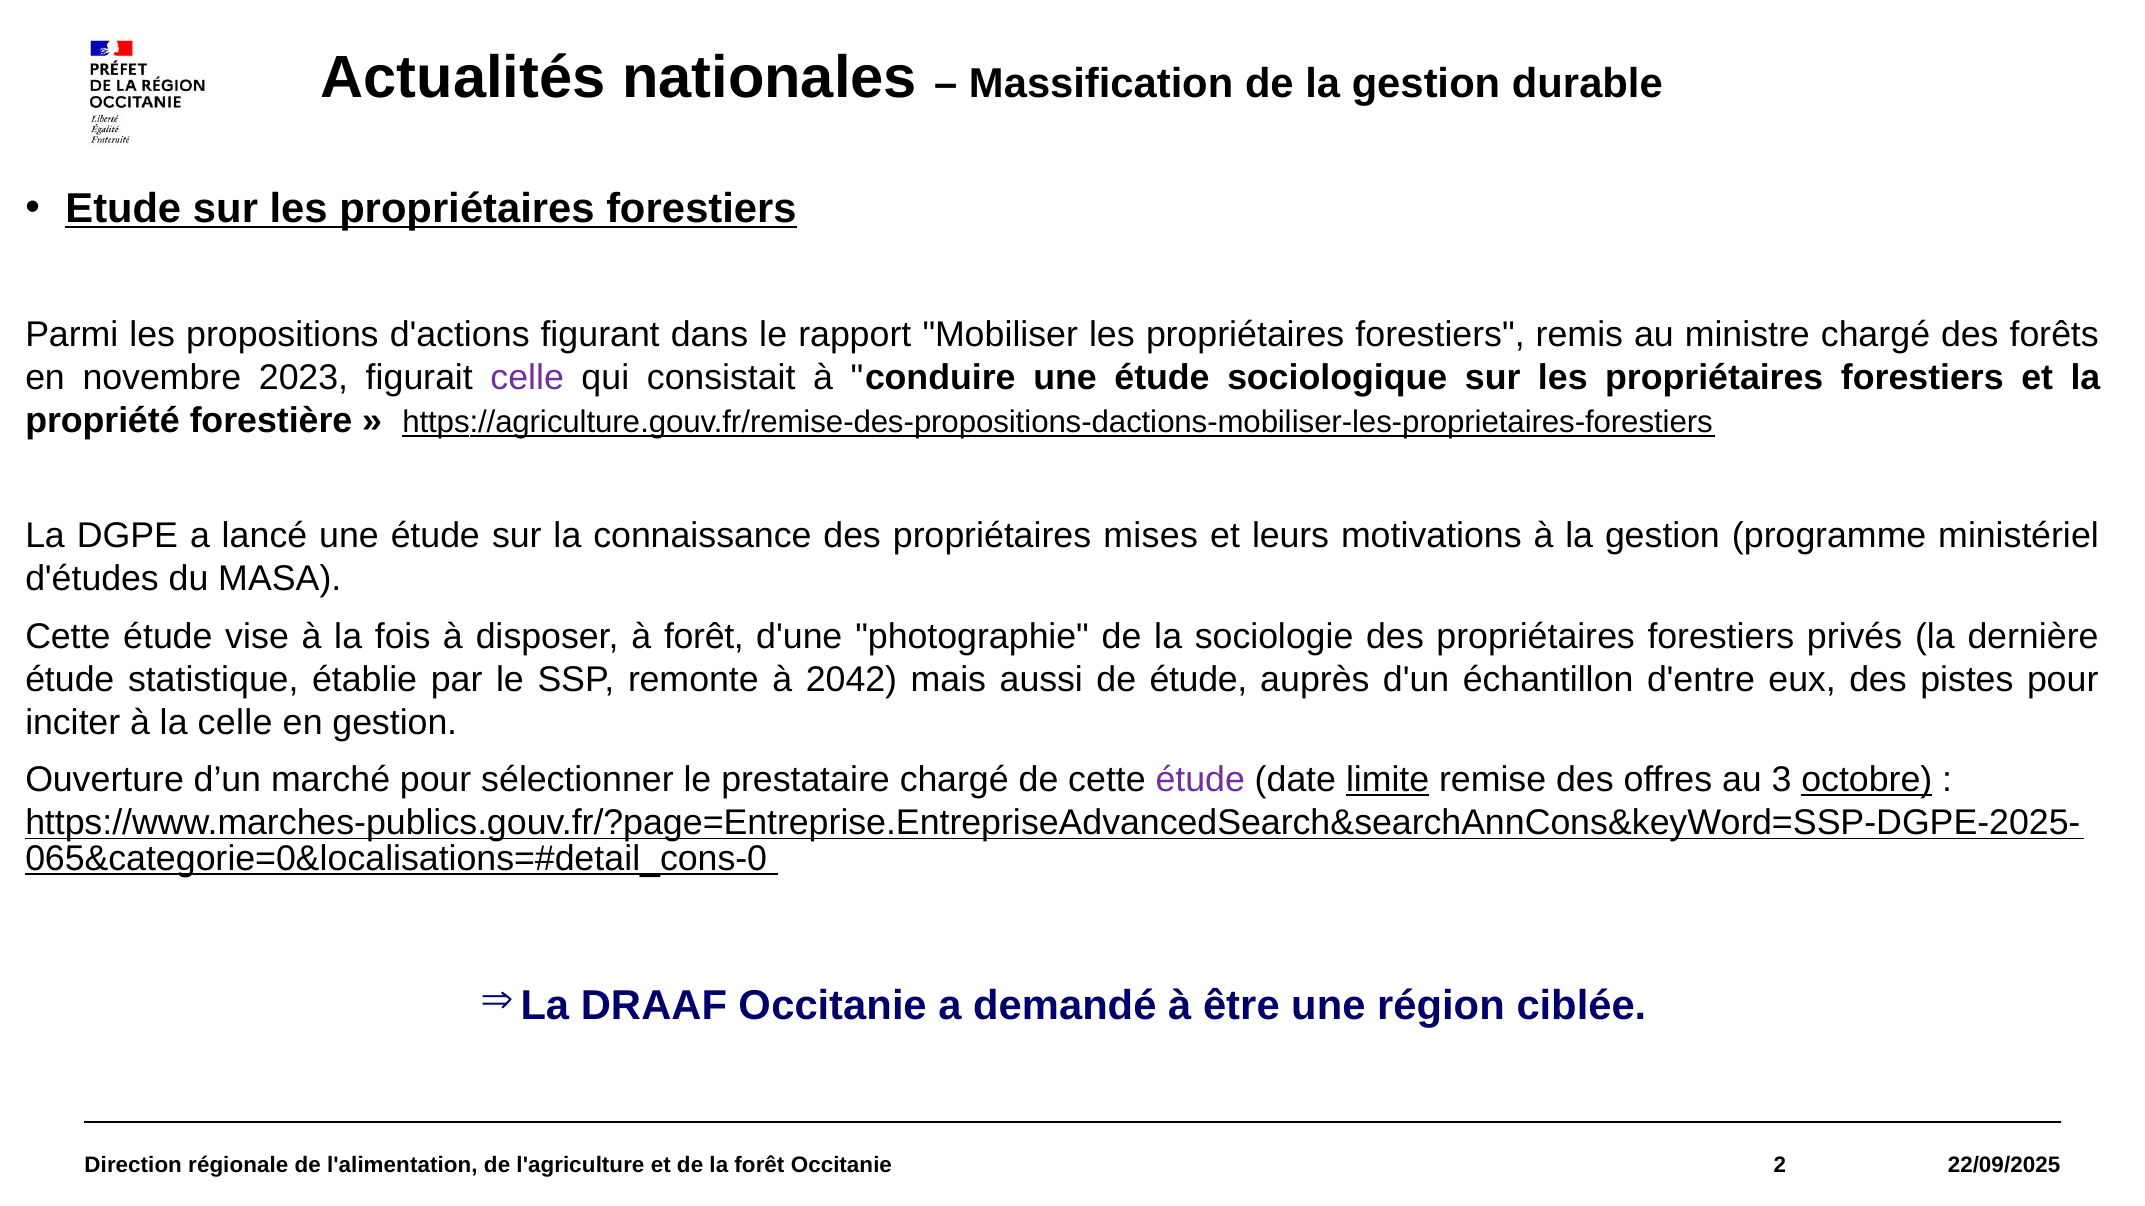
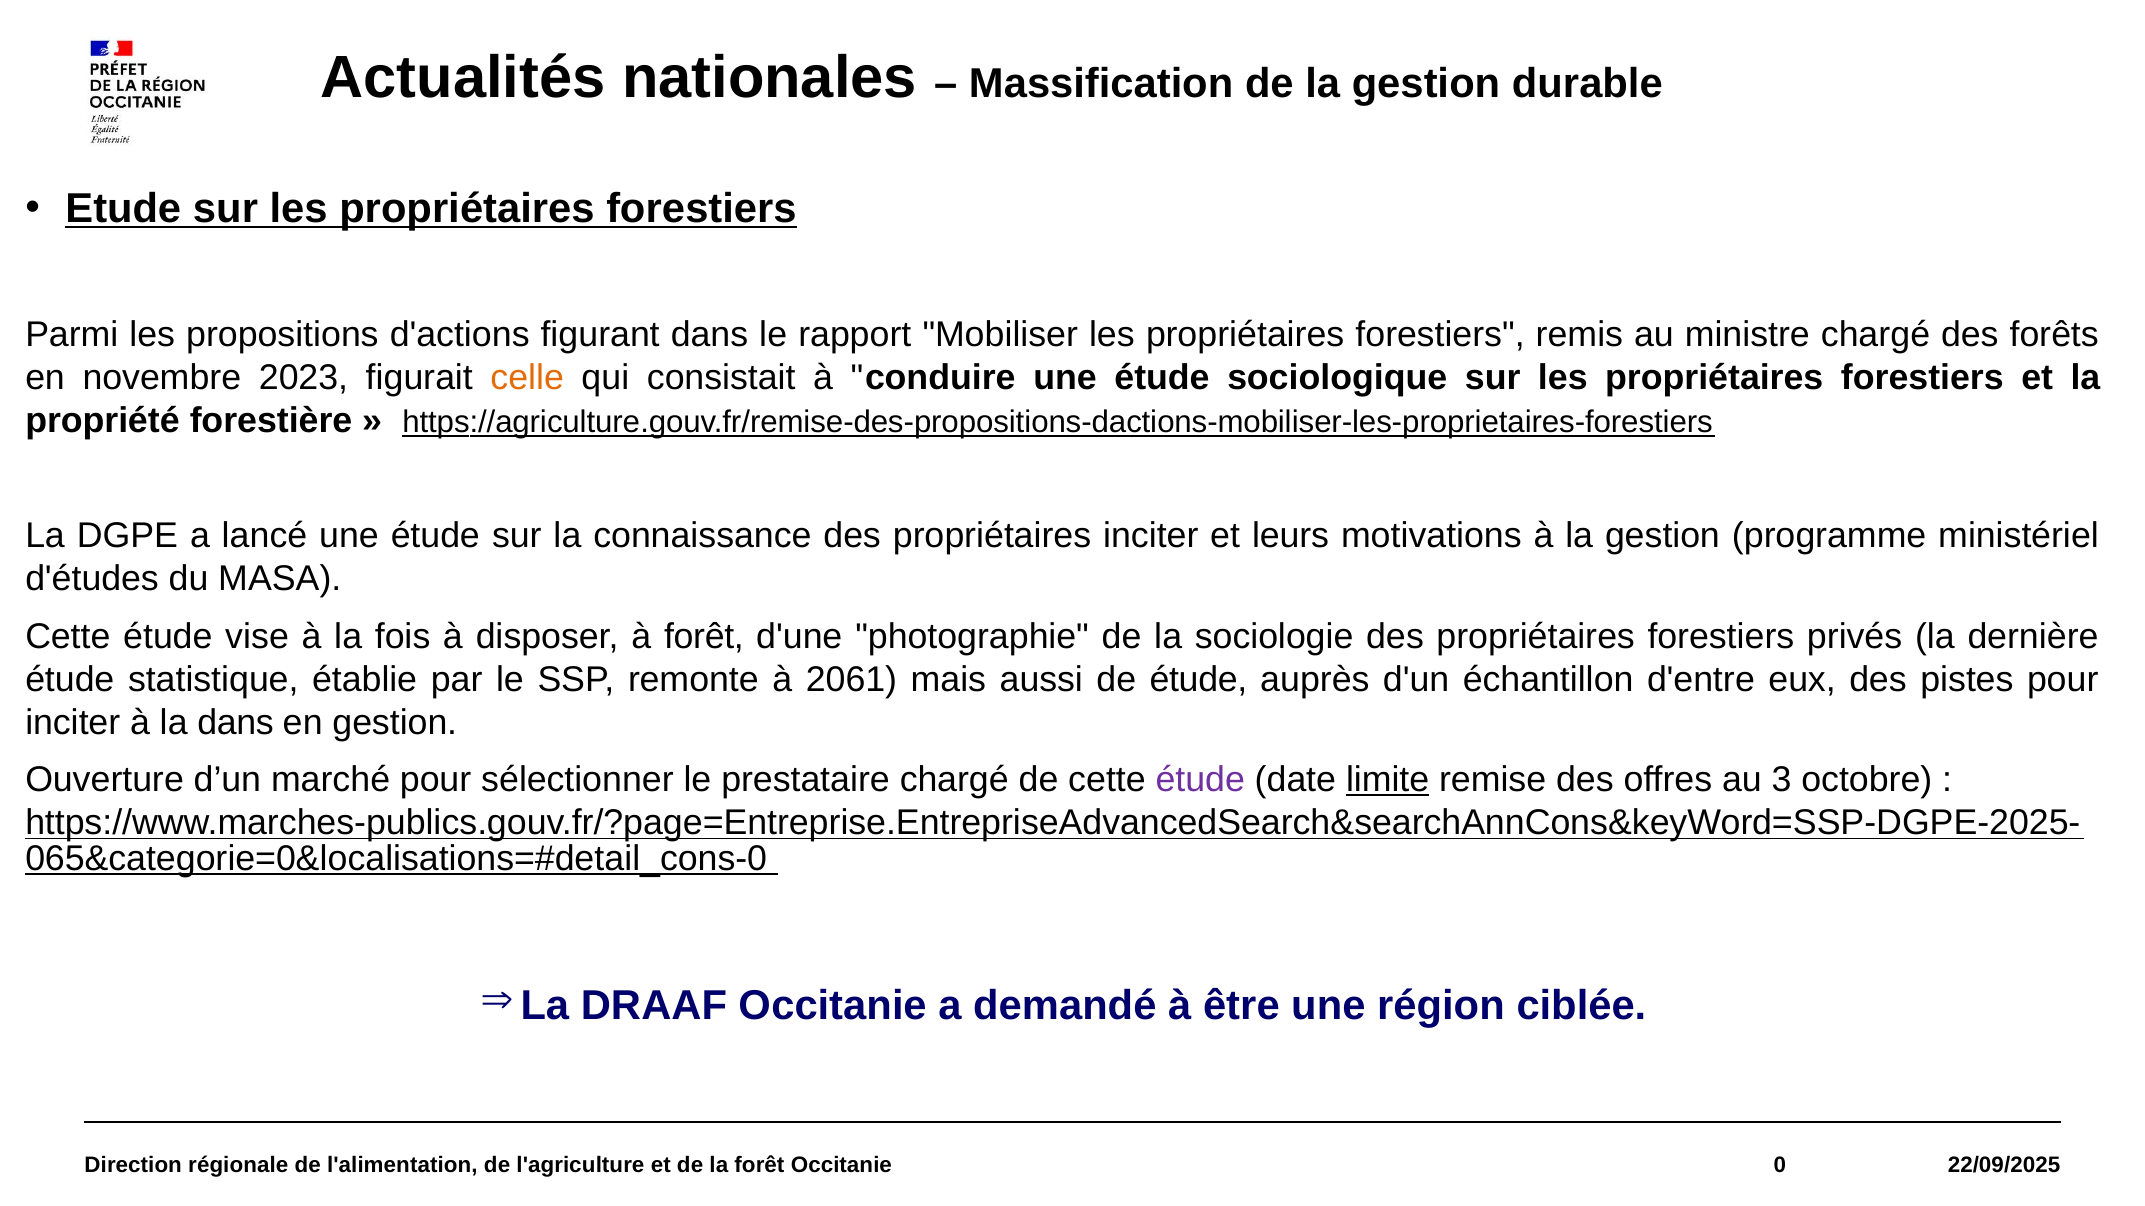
celle colour: purple -> orange (527, 378)
propriétaires mises: mises -> inciter (1151, 536)
2042: 2042 -> 2061 (851, 680)
la celle: celle -> dans (235, 723)
octobre underline: present -> none (1867, 780)
2: 2 -> 0 (1780, 1166)
